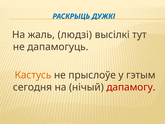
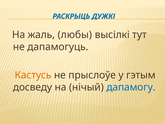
людзі: людзі -> любы (75, 35)
сегодня: сегодня -> досведу (33, 87)
дапамогу colour: red -> blue (131, 87)
